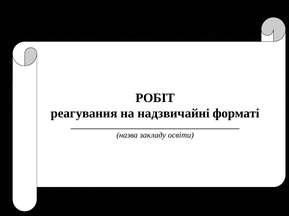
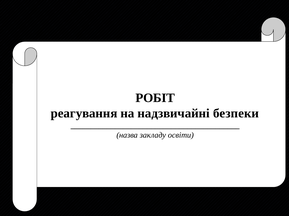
форматі: форматі -> безпеки (236, 114)
